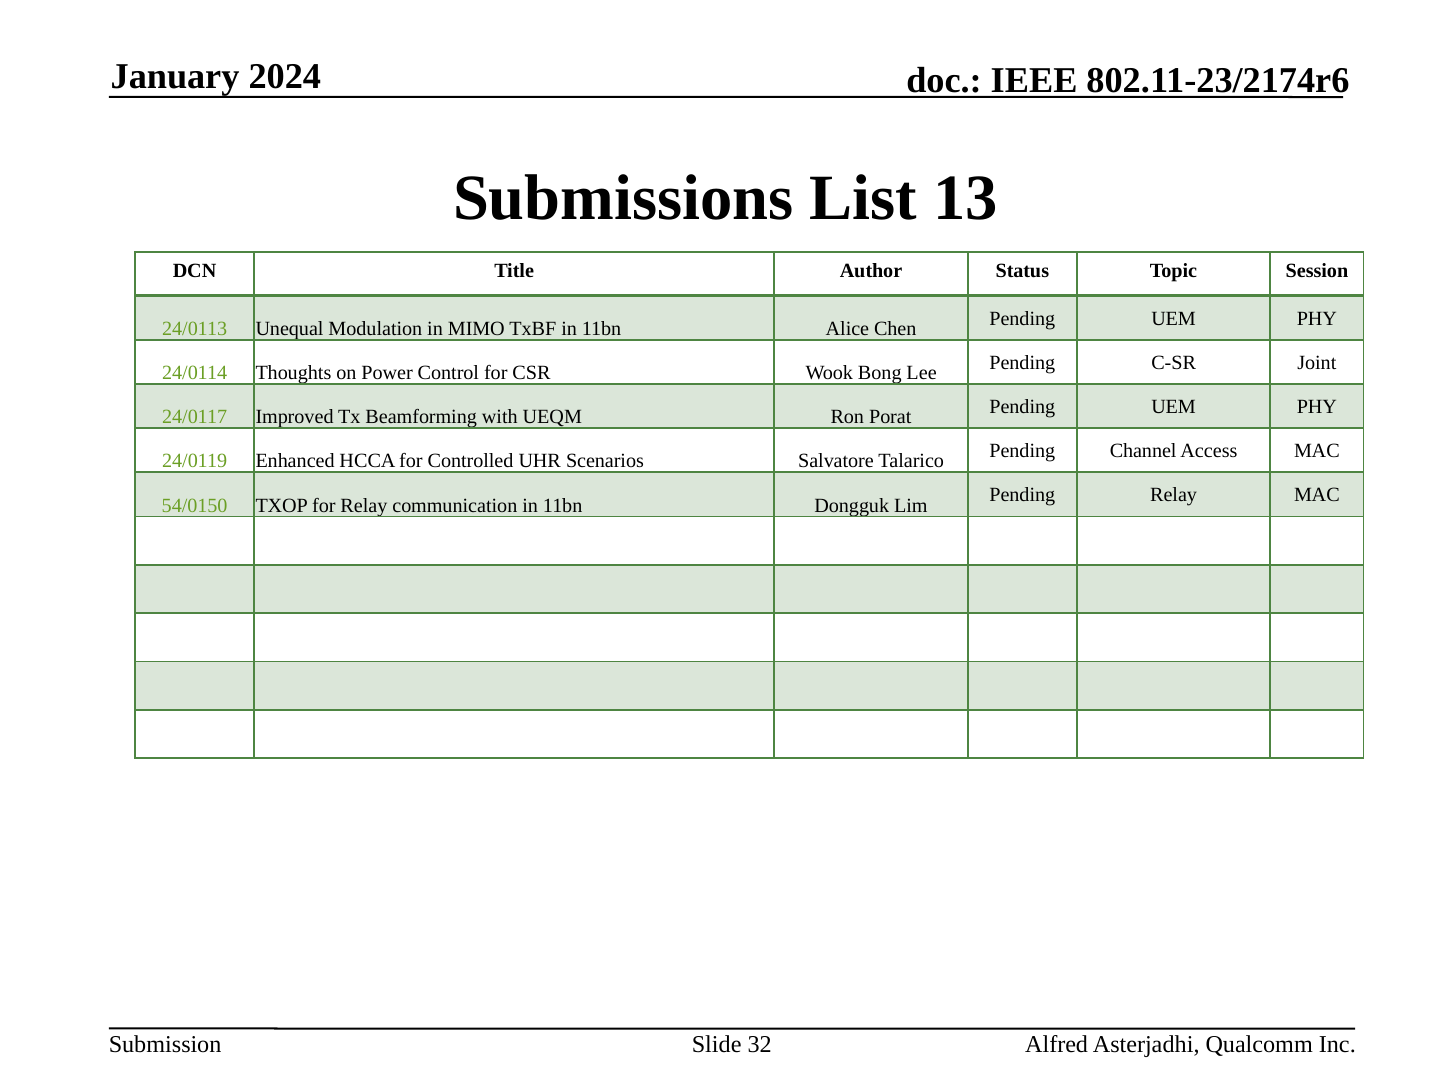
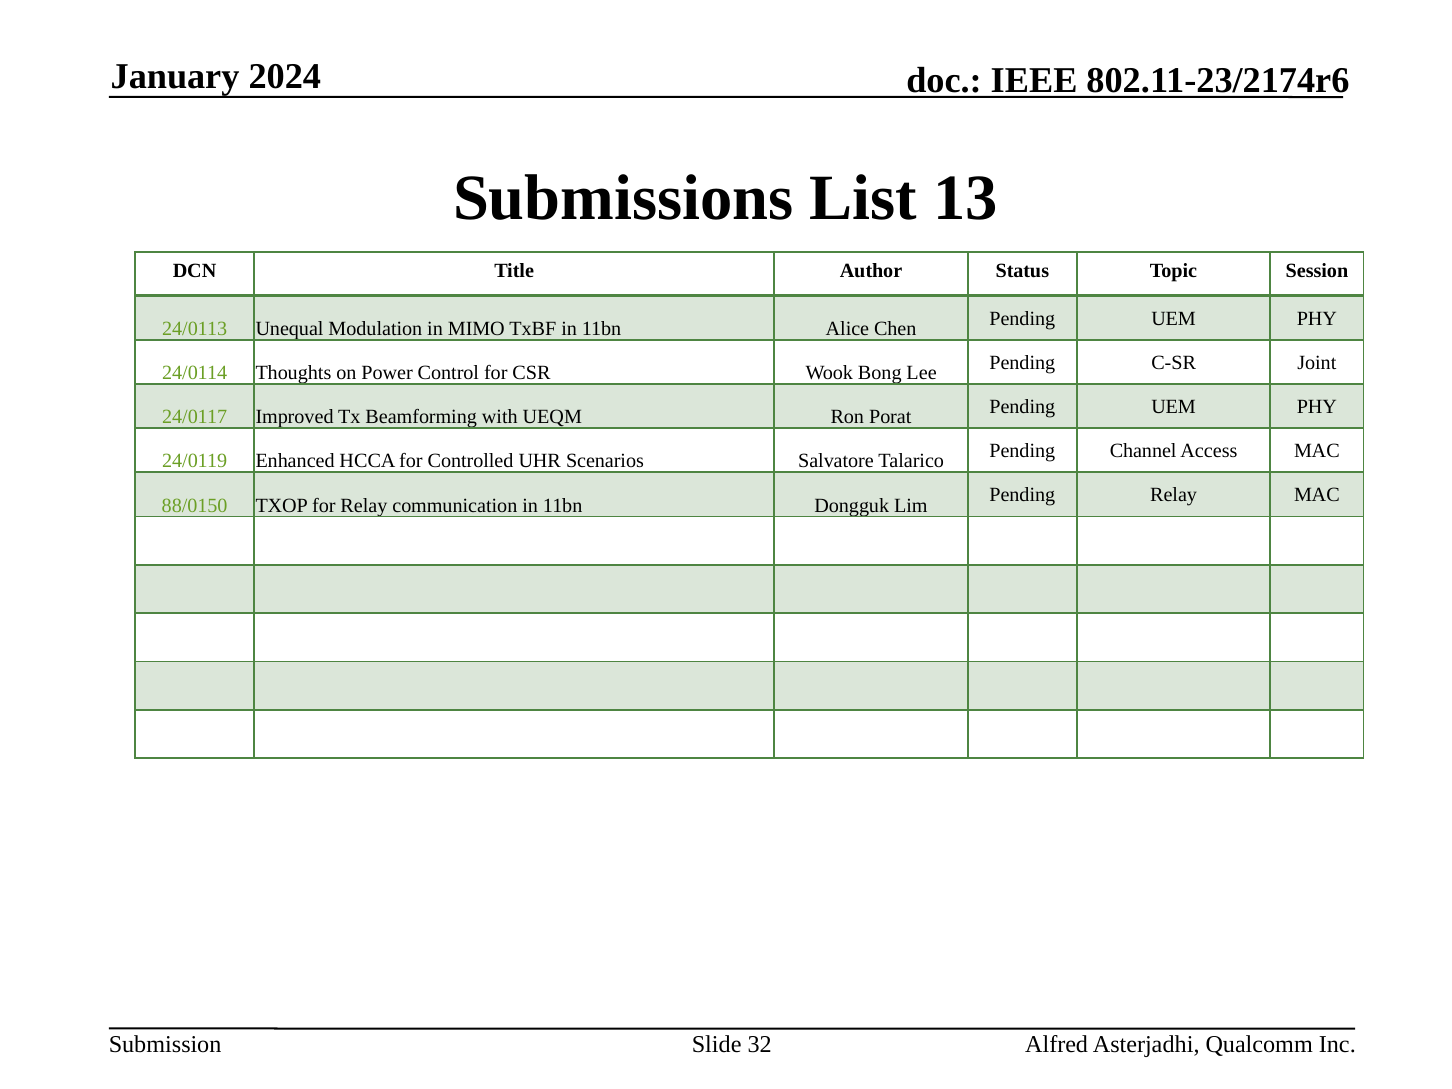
54/0150: 54/0150 -> 88/0150 (195, 505)
